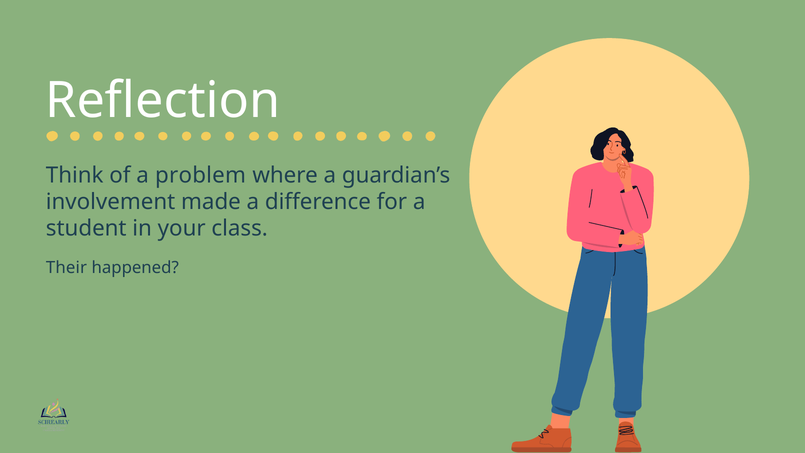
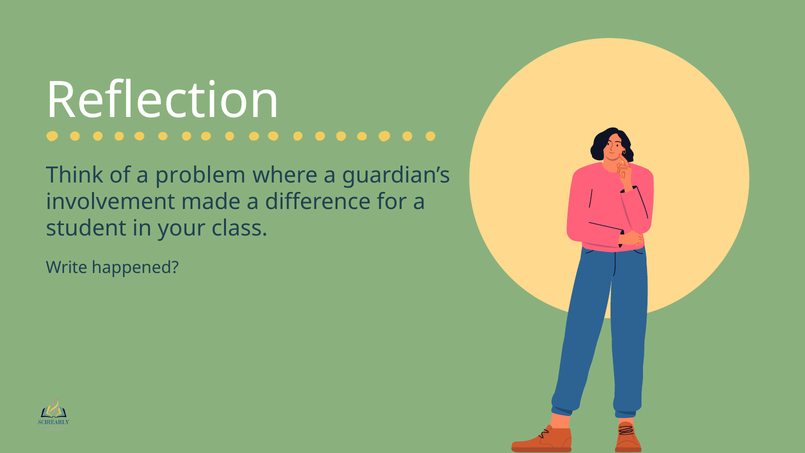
Their: Their -> Write (67, 268)
